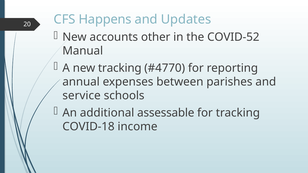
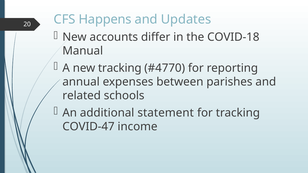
other: other -> differ (156, 37)
COVID-52: COVID-52 -> COVID-18 (233, 37)
service: service -> related (82, 96)
assessable: assessable -> statement (166, 113)
COVID-18: COVID-18 -> COVID-47 (88, 127)
